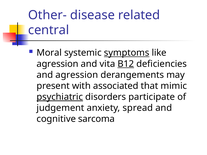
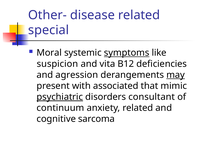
central: central -> special (49, 30)
agression: agression -> suspicion (57, 64)
B12 underline: present -> none (126, 64)
may underline: none -> present (176, 75)
participate: participate -> consultant (152, 97)
judgement: judgement -> continuum (60, 108)
anxiety spread: spread -> related (138, 108)
